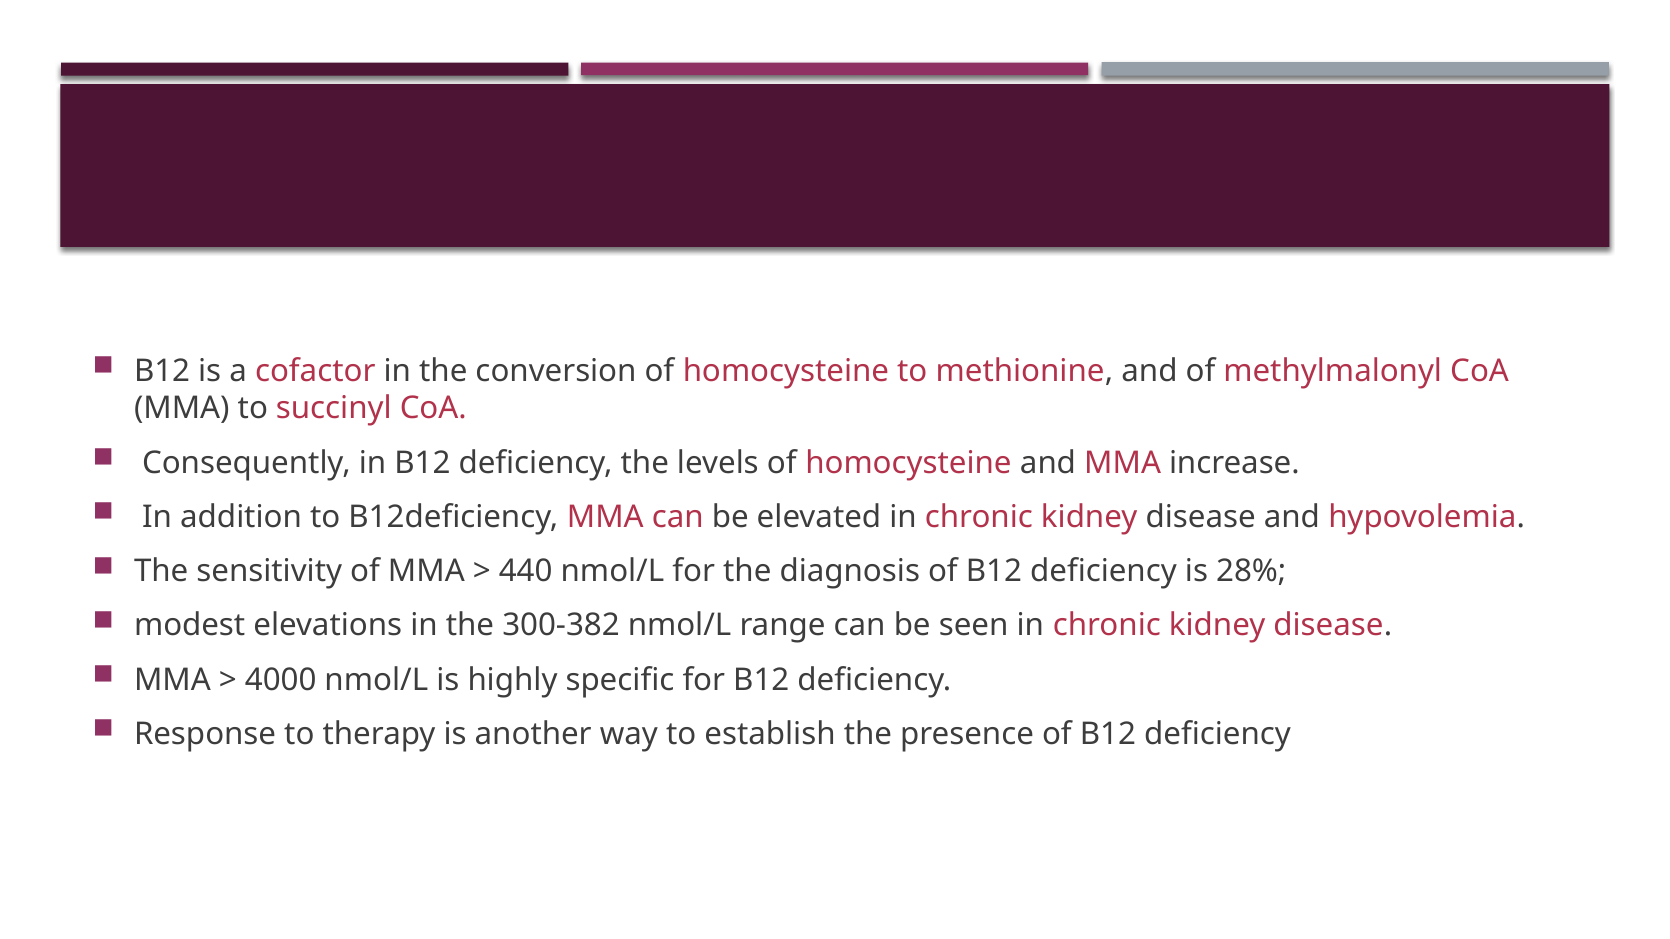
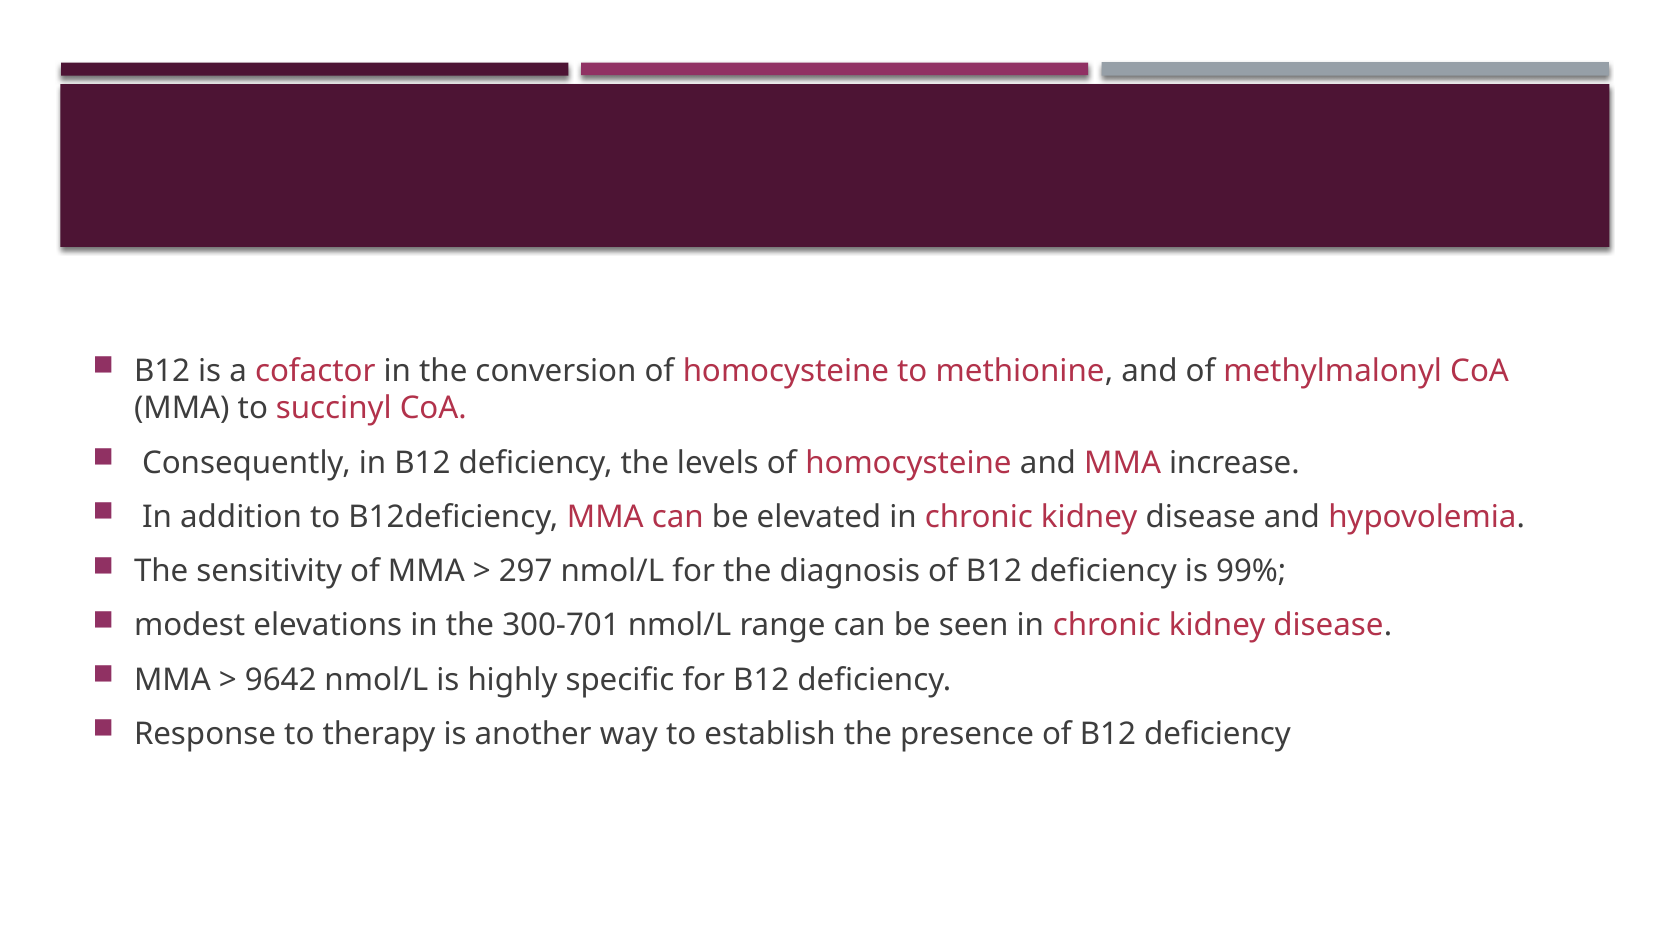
440: 440 -> 297 (526, 572)
28%: 28% -> 99% (1251, 572)
300-382: 300-382 -> 300-701 (561, 626)
4000: 4000 -> 9642 (281, 680)
